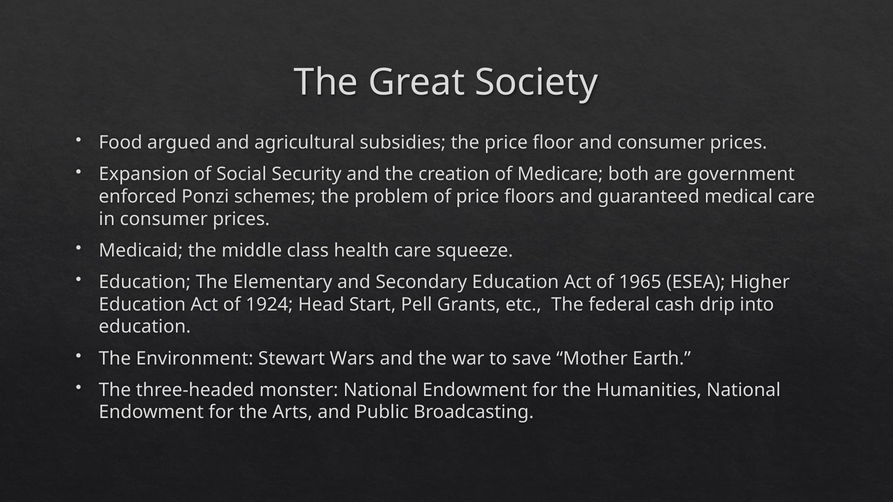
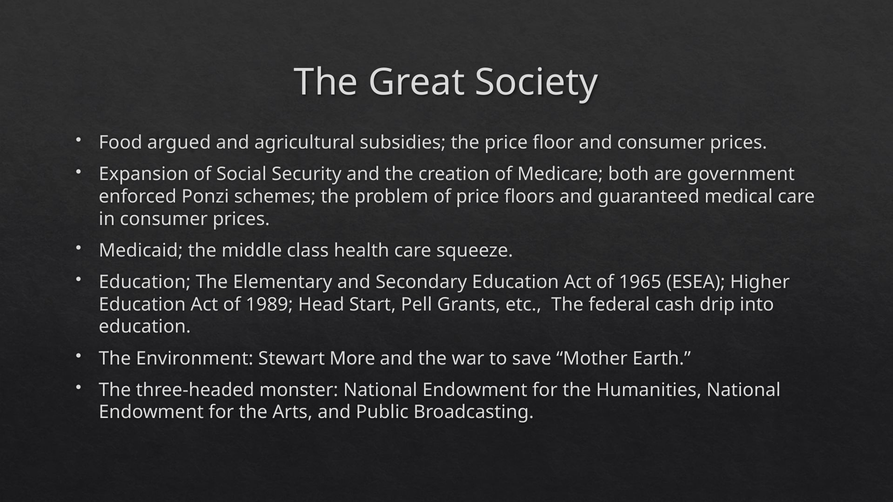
1924: 1924 -> 1989 (269, 305)
Wars: Wars -> More (352, 359)
